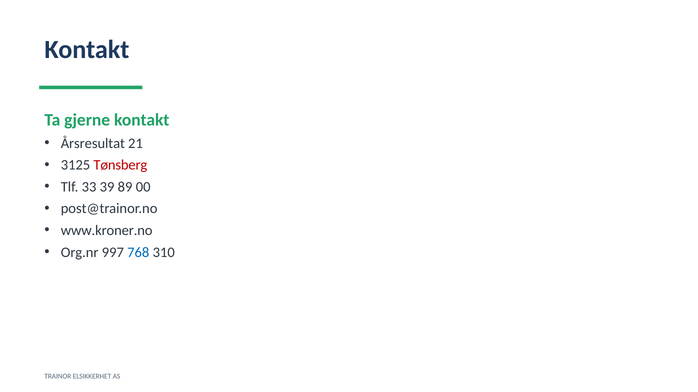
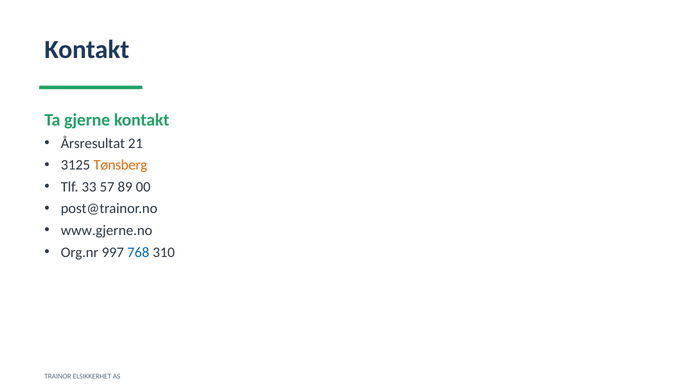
Tønsberg colour: red -> orange (120, 165)
39: 39 -> 57 (107, 187)
www.kroner.no: www.kroner.no -> www.gjerne.no (107, 231)
